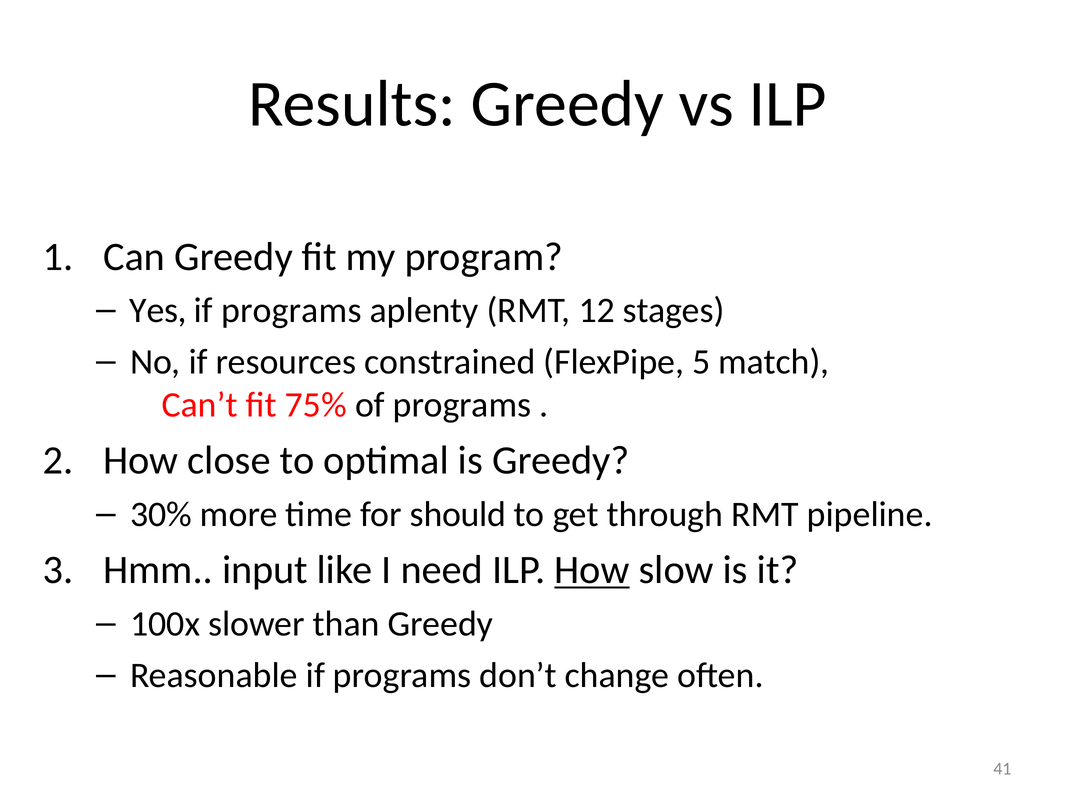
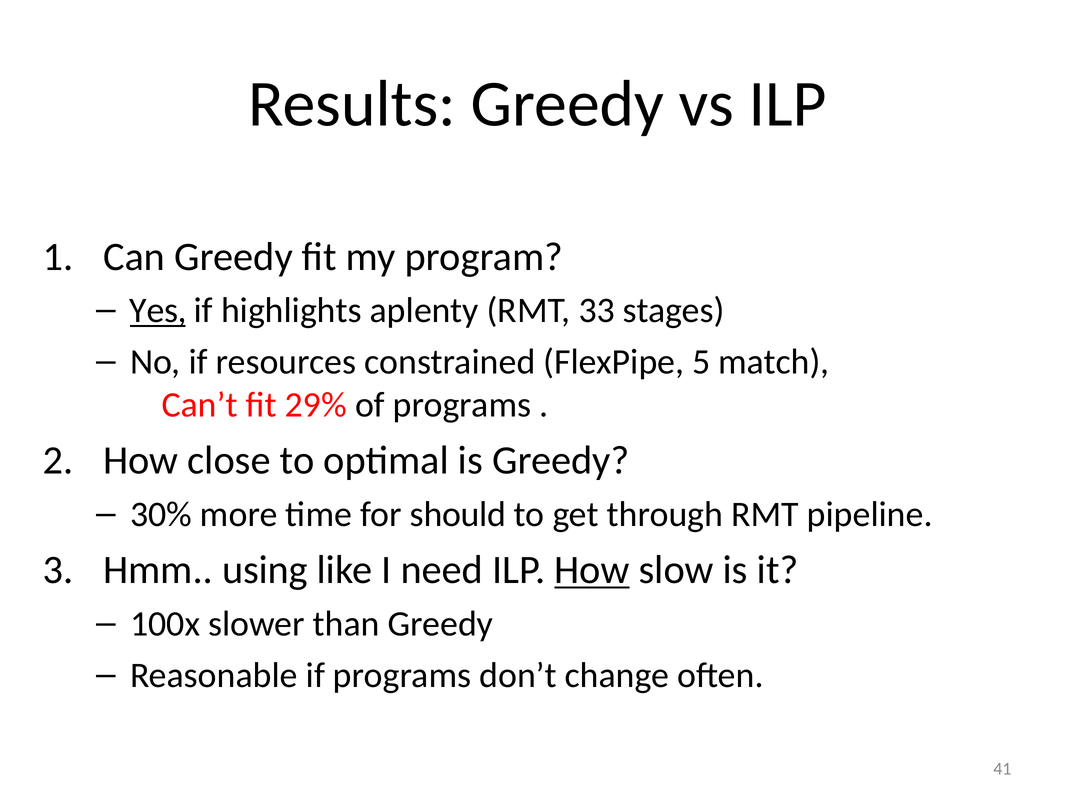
Yes underline: none -> present (158, 311)
programs: programs -> highlights (291, 311)
12: 12 -> 33 (597, 311)
75%: 75% -> 29% (316, 405)
input: input -> using (265, 570)
